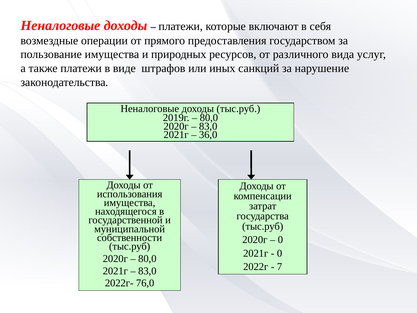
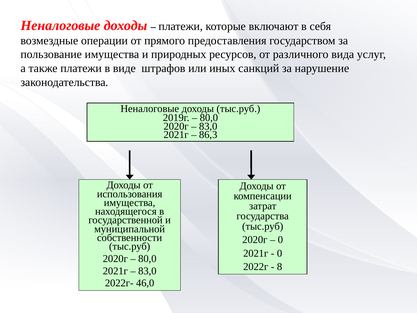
36,0: 36,0 -> 86,3 (208, 135)
7: 7 -> 8 (280, 267)
76,0: 76,0 -> 46,0 (145, 283)
